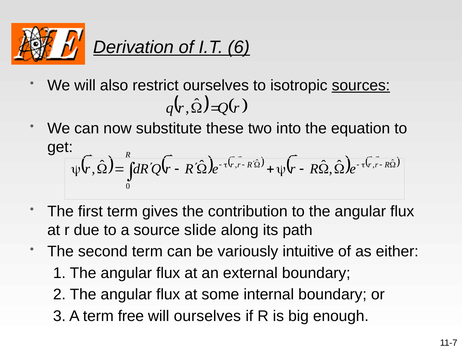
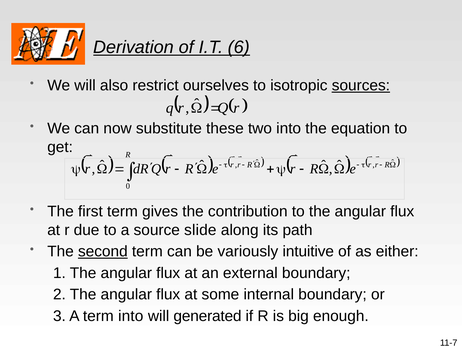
second underline: none -> present (103, 252)
term free: free -> into (131, 316)
will ourselves: ourselves -> generated (208, 316)
